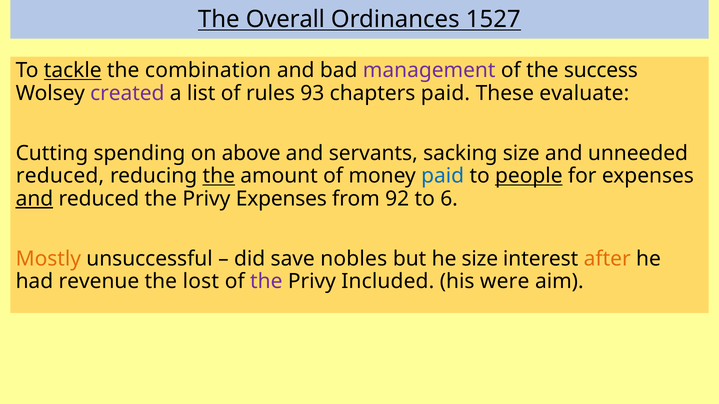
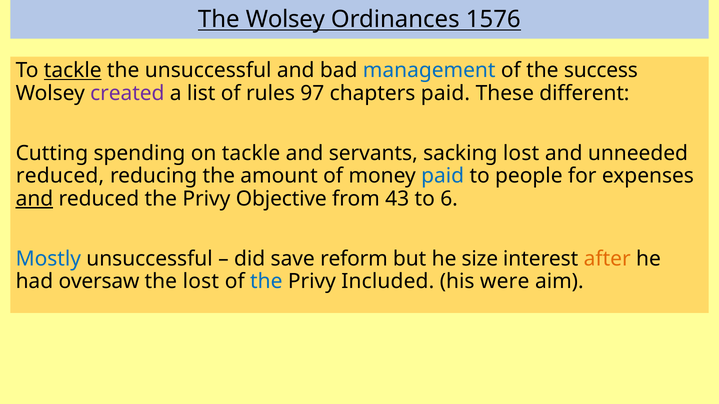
The Overall: Overall -> Wolsey (285, 19)
1527: 1527 -> 1576 (493, 19)
the combination: combination -> unsuccessful (208, 71)
management colour: purple -> blue (429, 71)
93: 93 -> 97 (312, 93)
evaluate: evaluate -> different (584, 93)
on above: above -> tackle (251, 154)
sacking size: size -> lost (521, 154)
the underline: present -> none (219, 176)
people underline: present -> none (529, 176)
Privy Expenses: Expenses -> Objective (281, 199)
92: 92 -> 43 (397, 199)
Mostly colour: orange -> blue (48, 259)
nobles: nobles -> reform (354, 259)
revenue: revenue -> oversaw (99, 282)
the colour: purple -> blue (266, 282)
